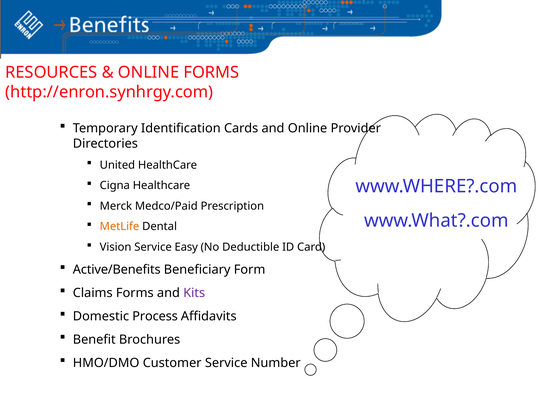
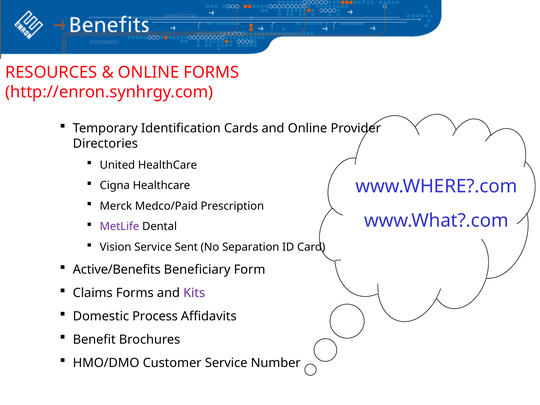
MetLife colour: orange -> purple (120, 227)
Easy: Easy -> Sent (186, 247)
Deductible: Deductible -> Separation (251, 247)
